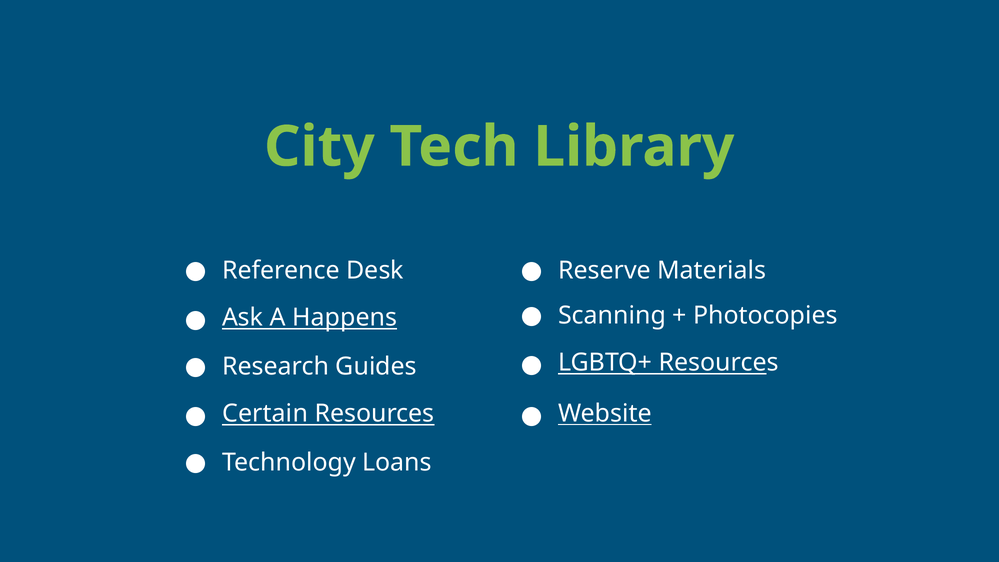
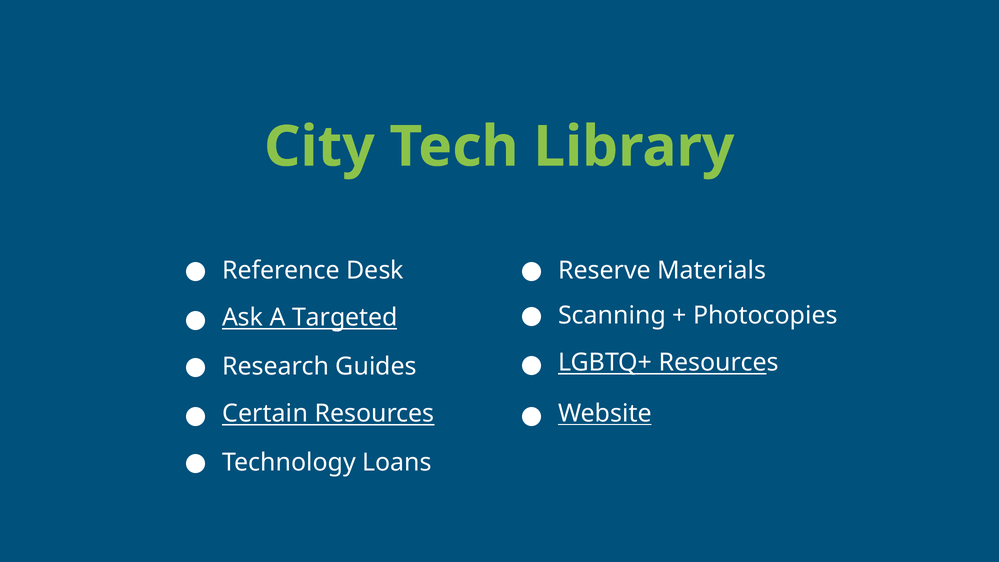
Happens: Happens -> Targeted (345, 317)
